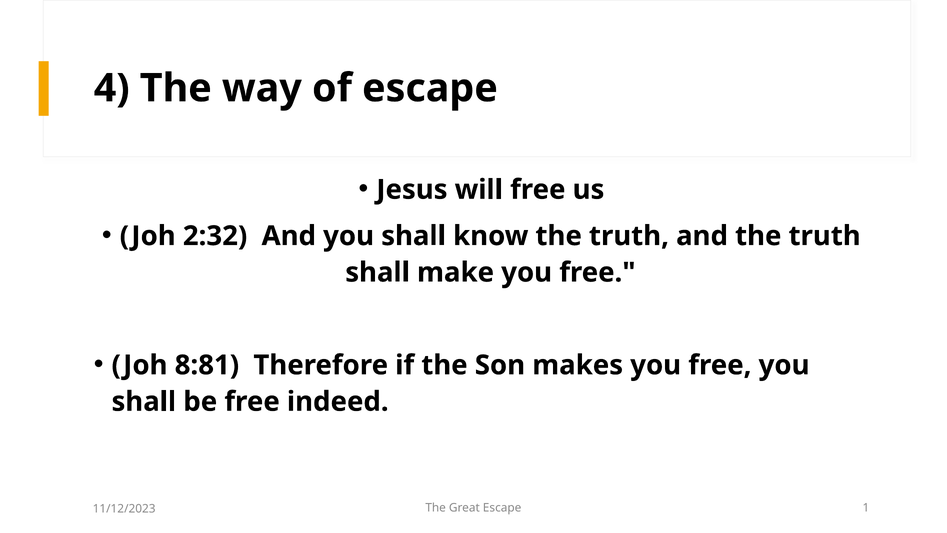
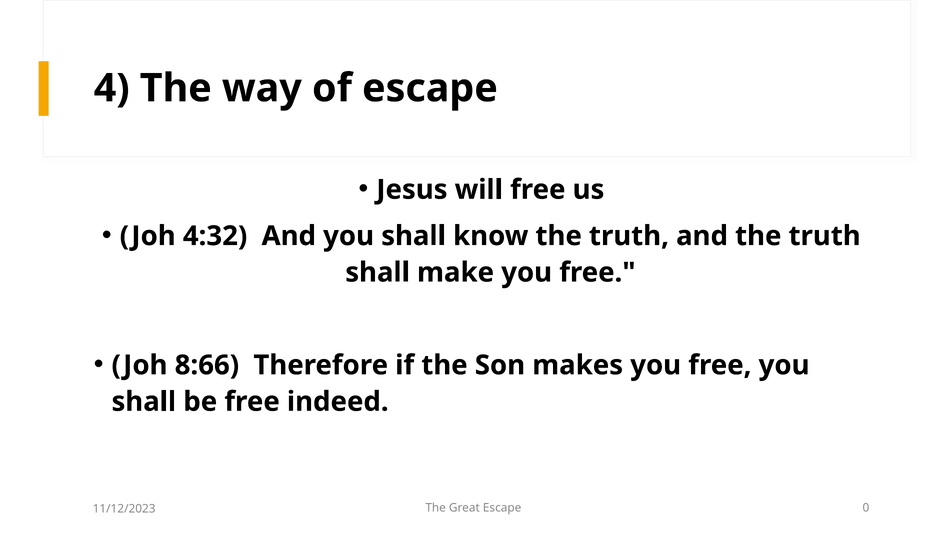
2:32: 2:32 -> 4:32 (215, 236)
8:81: 8:81 -> 8:66 (207, 365)
1: 1 -> 0 (866, 508)
